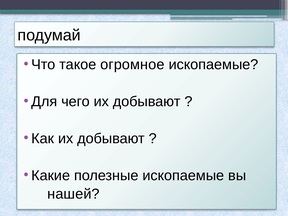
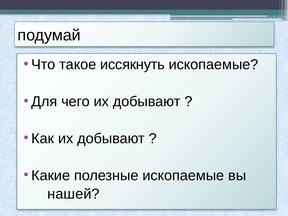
огромное: огромное -> иссякнуть (132, 65)
